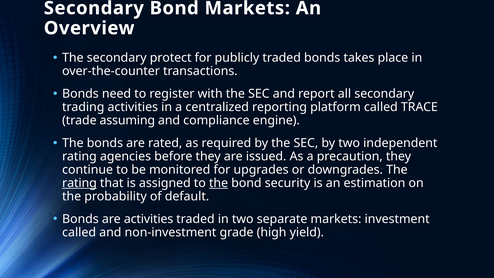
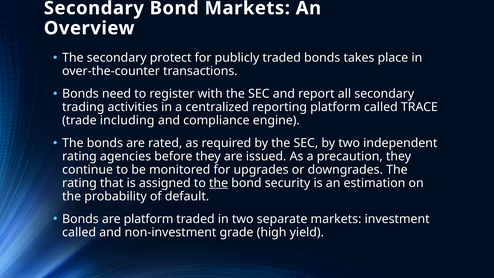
assuming: assuming -> including (127, 120)
rating underline: present -> none (79, 183)
are activities: activities -> platform (149, 219)
